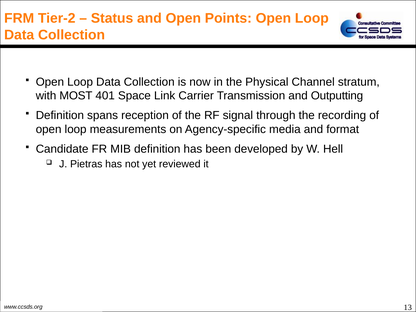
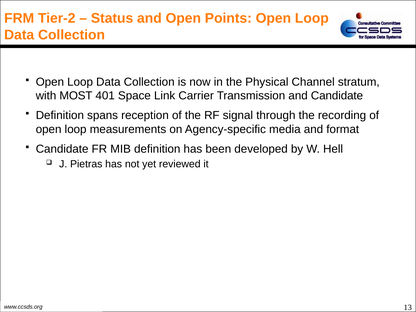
and Outputting: Outputting -> Candidate (337, 96)
